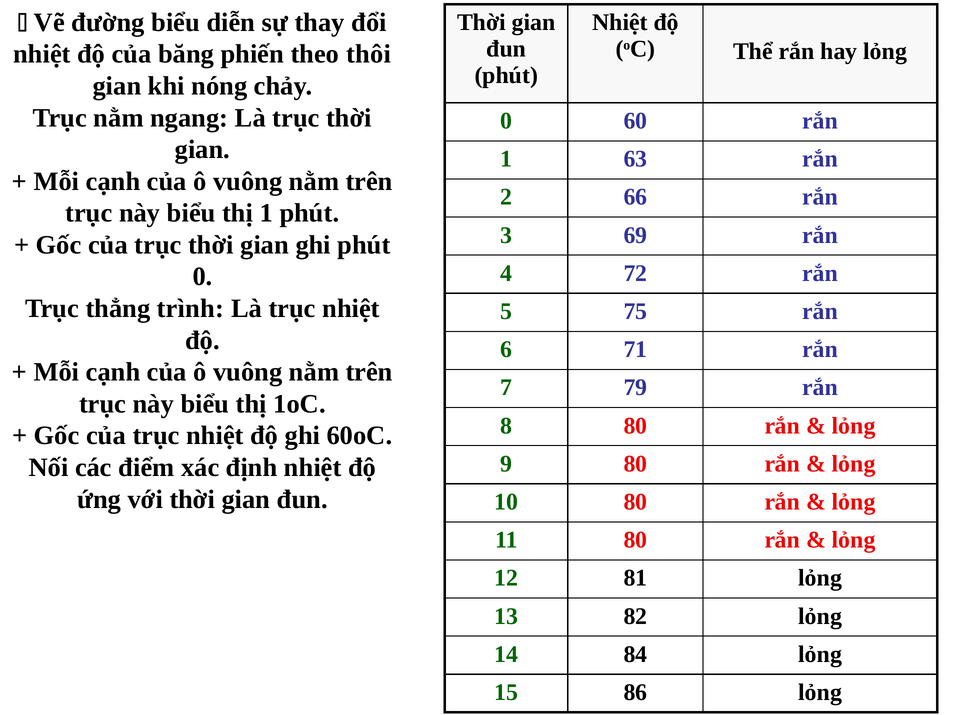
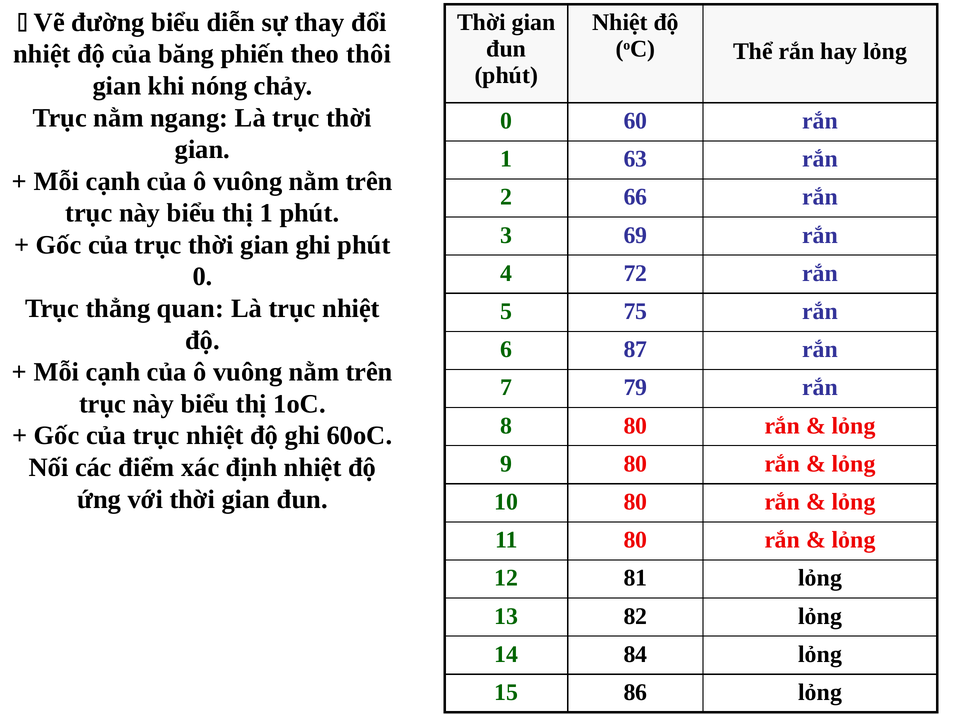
trình: trình -> quan (191, 308)
71: 71 -> 87 (635, 349)
